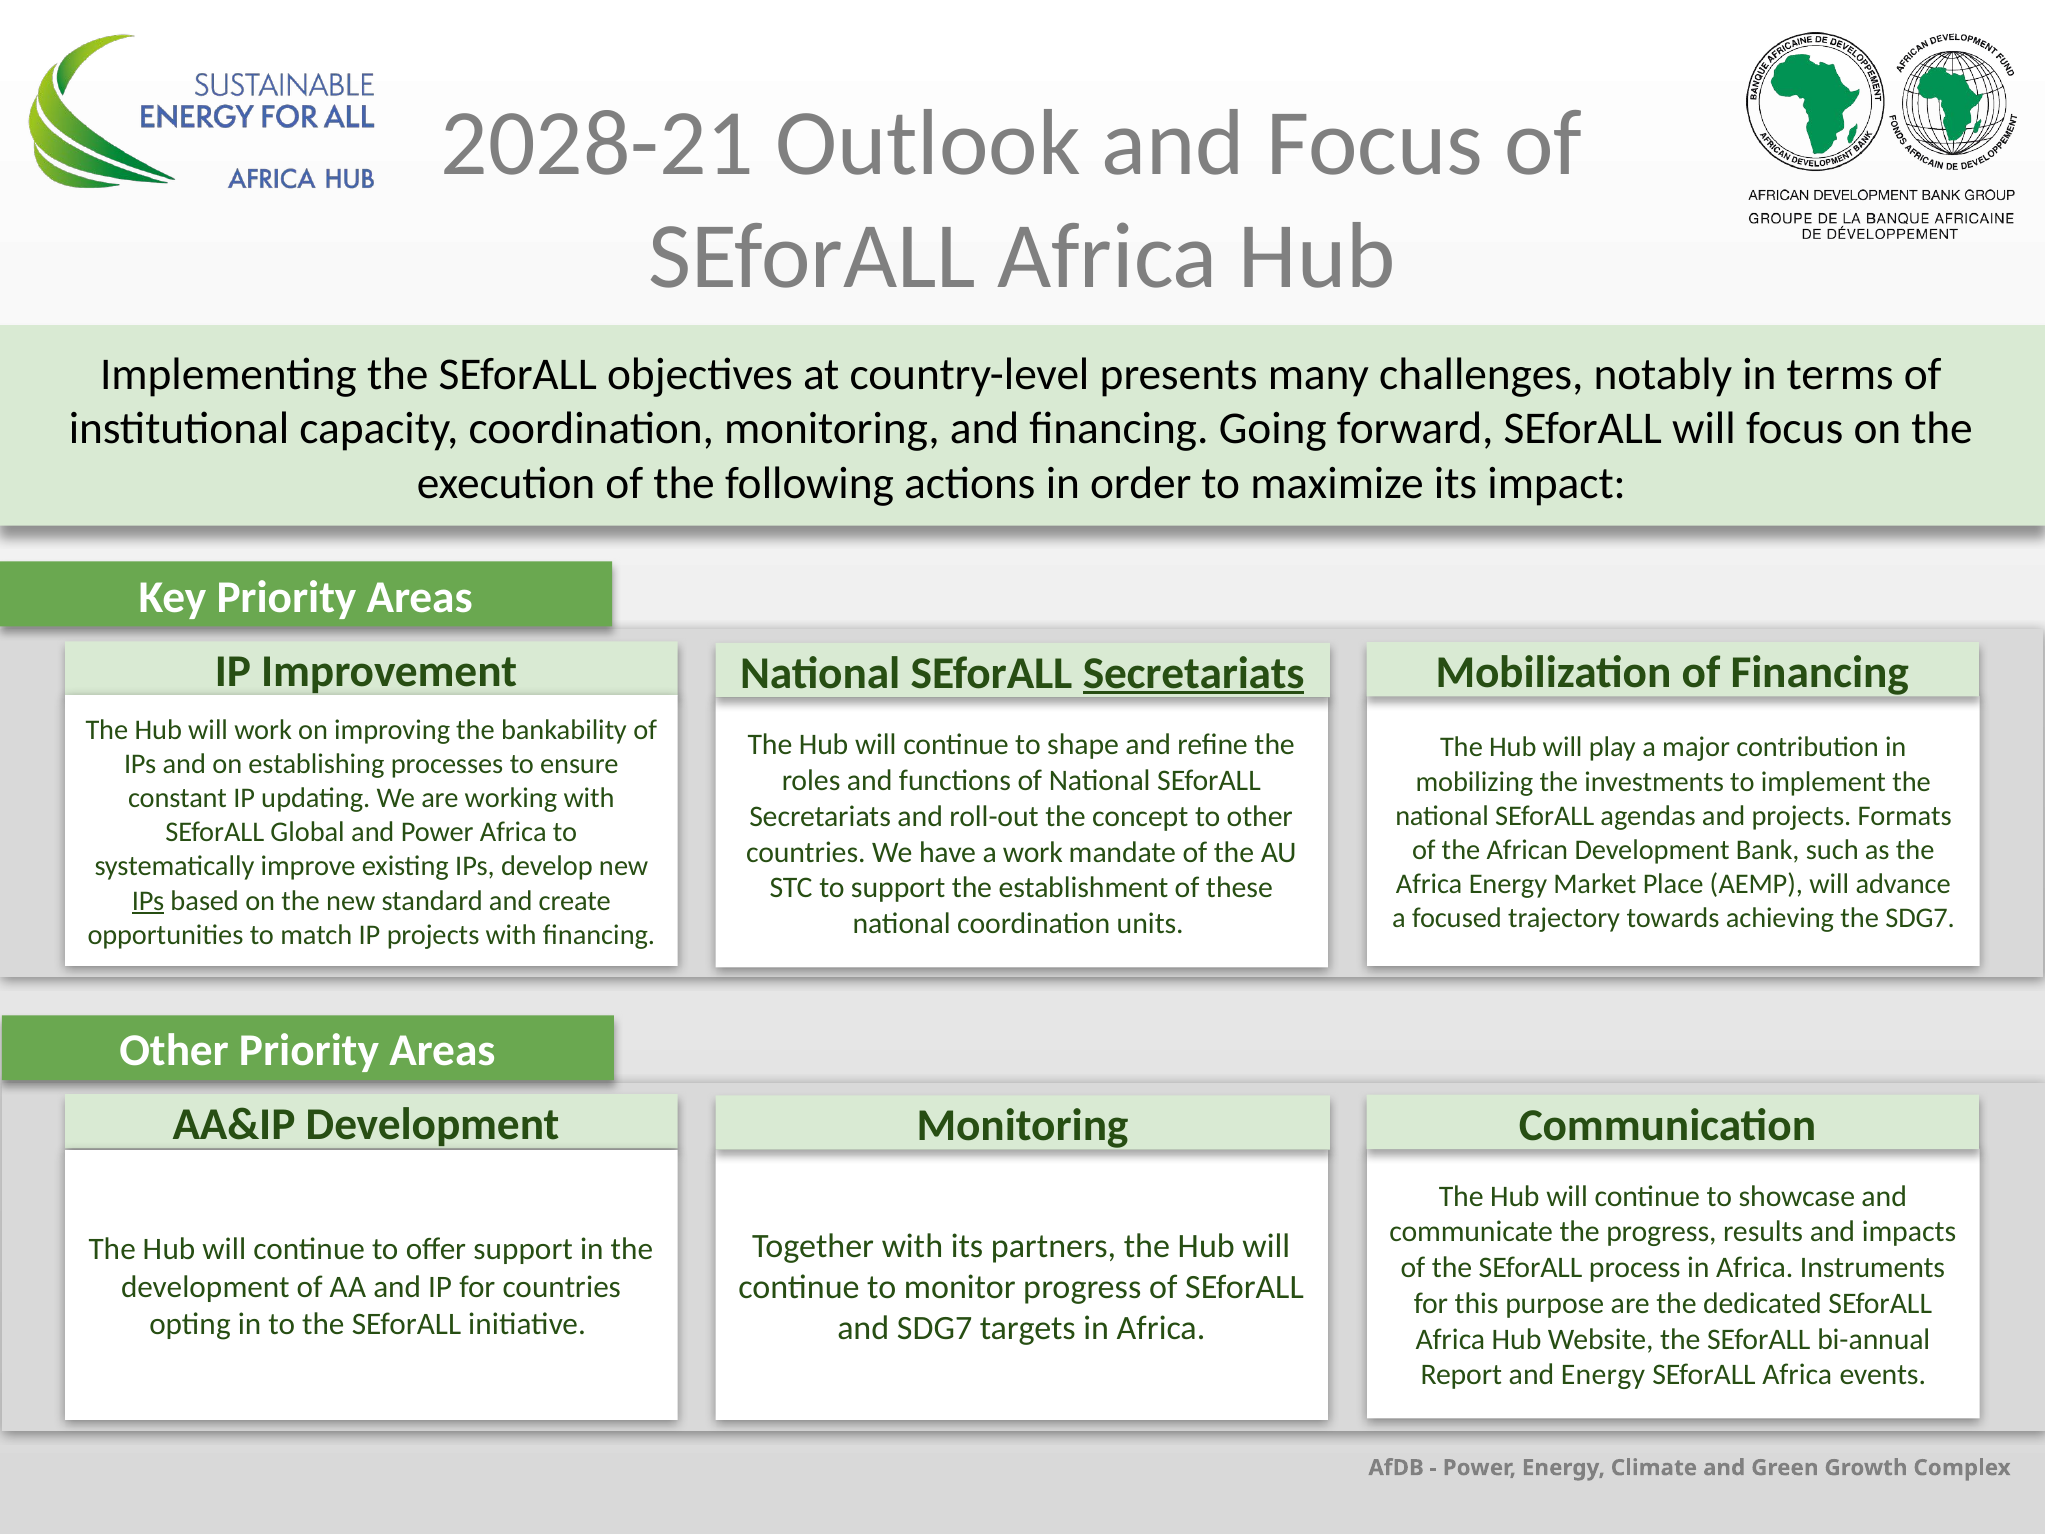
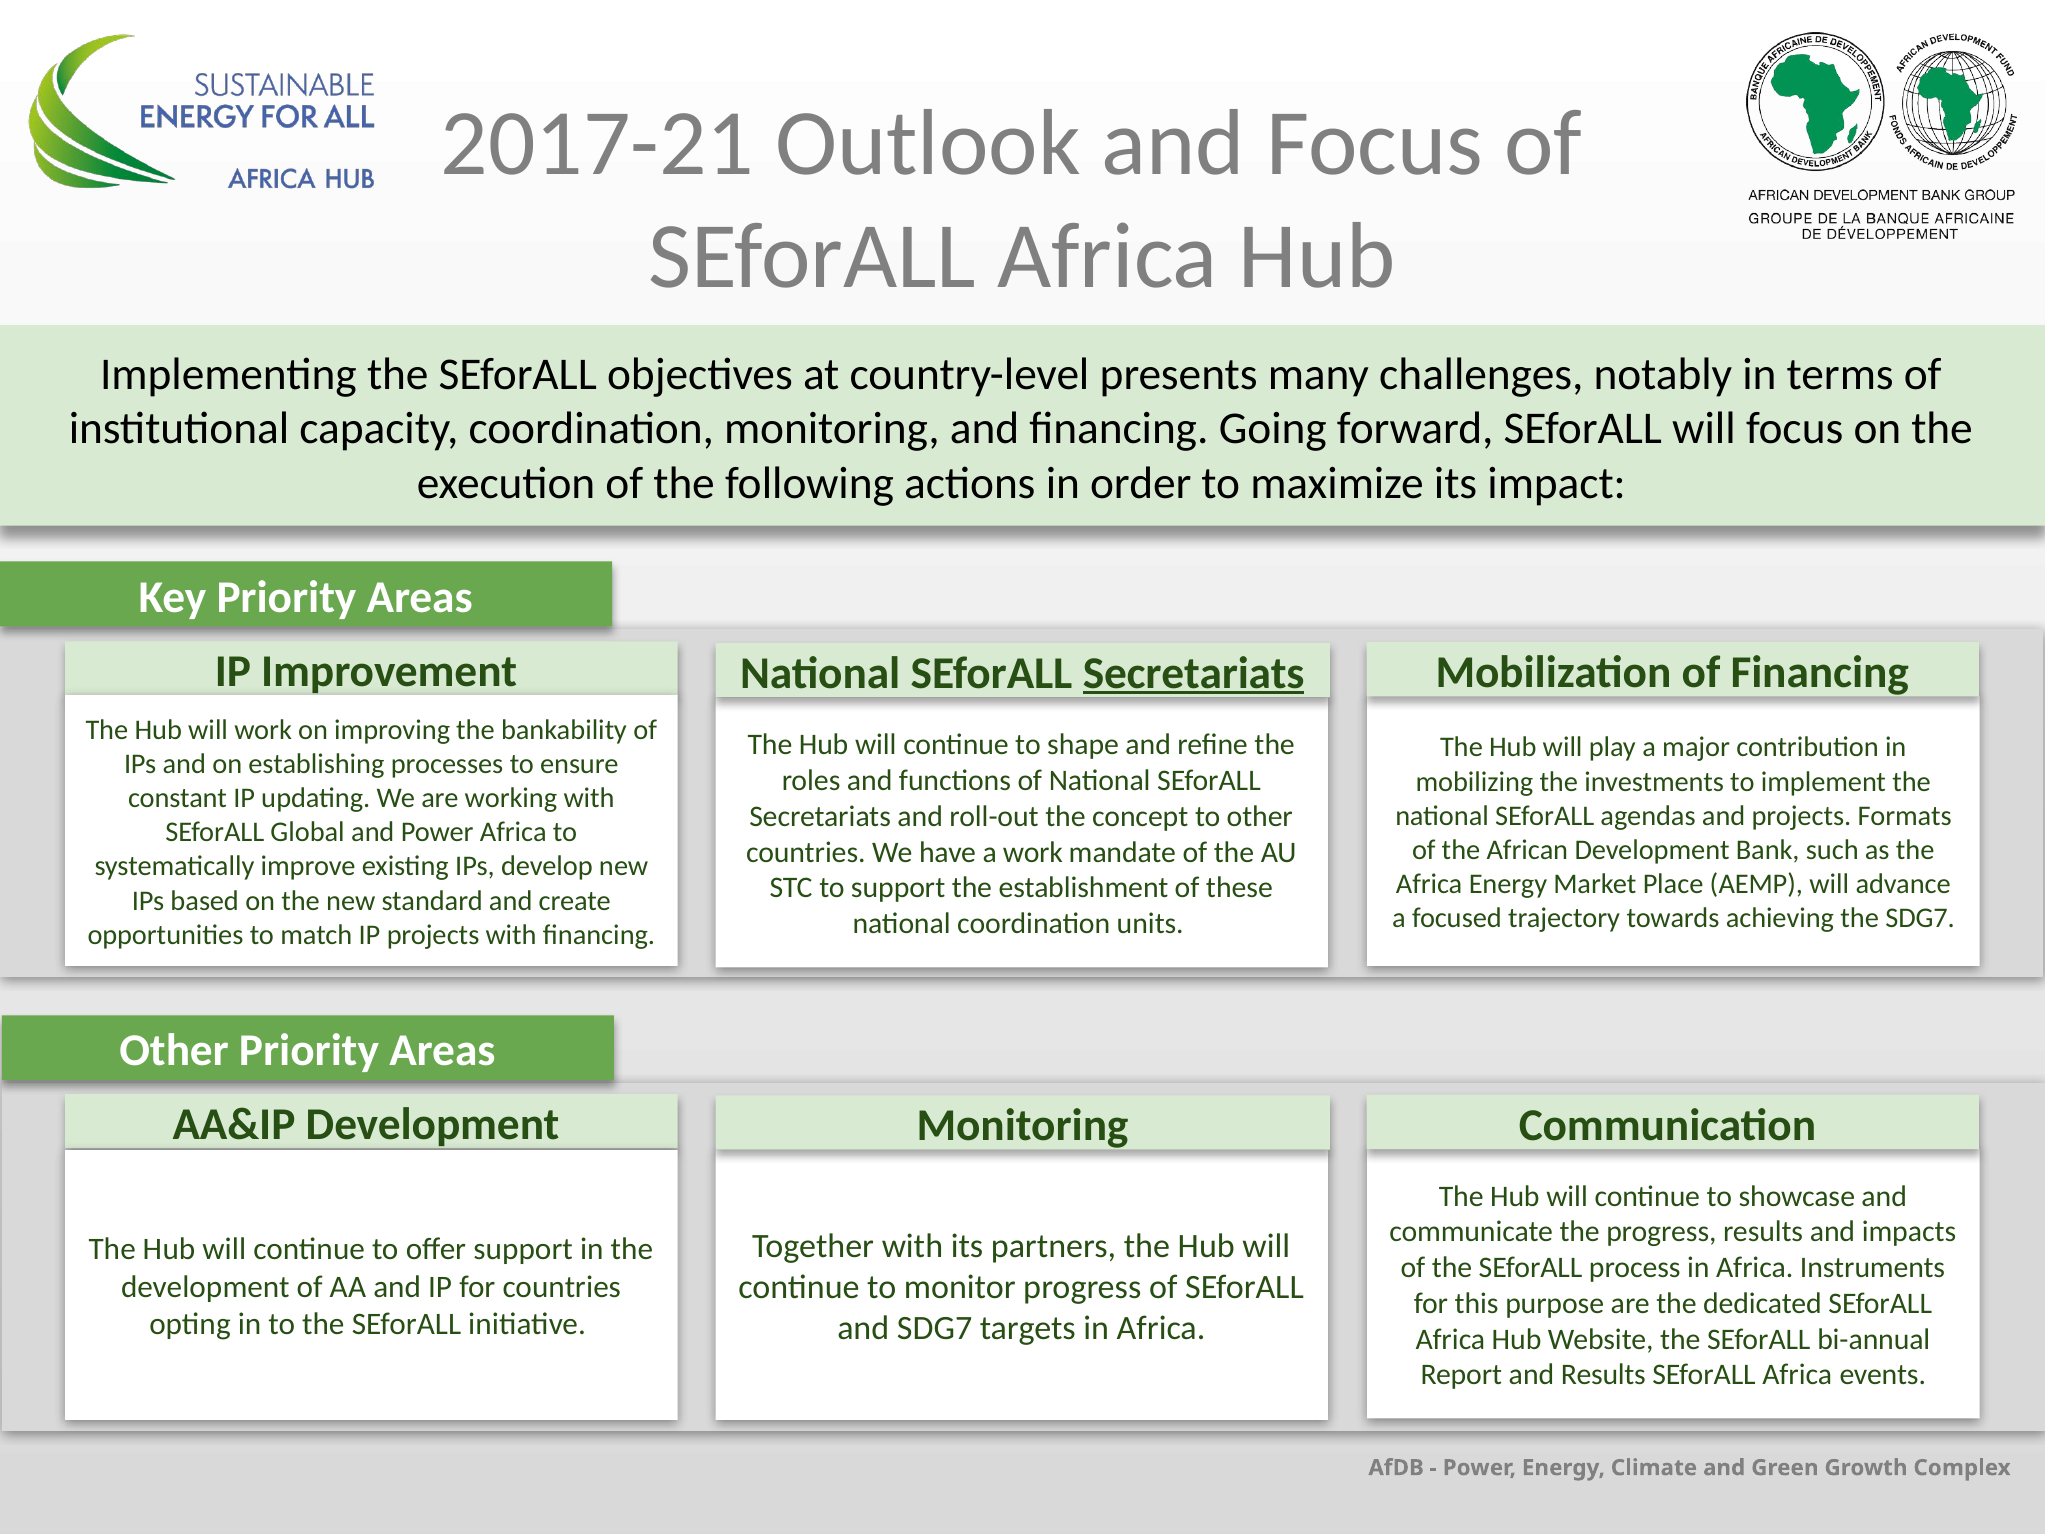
2028-21: 2028-21 -> 2017-21 (598, 144)
IPs underline: present -> none (148, 901)
and Energy: Energy -> Results (1603, 1375)
